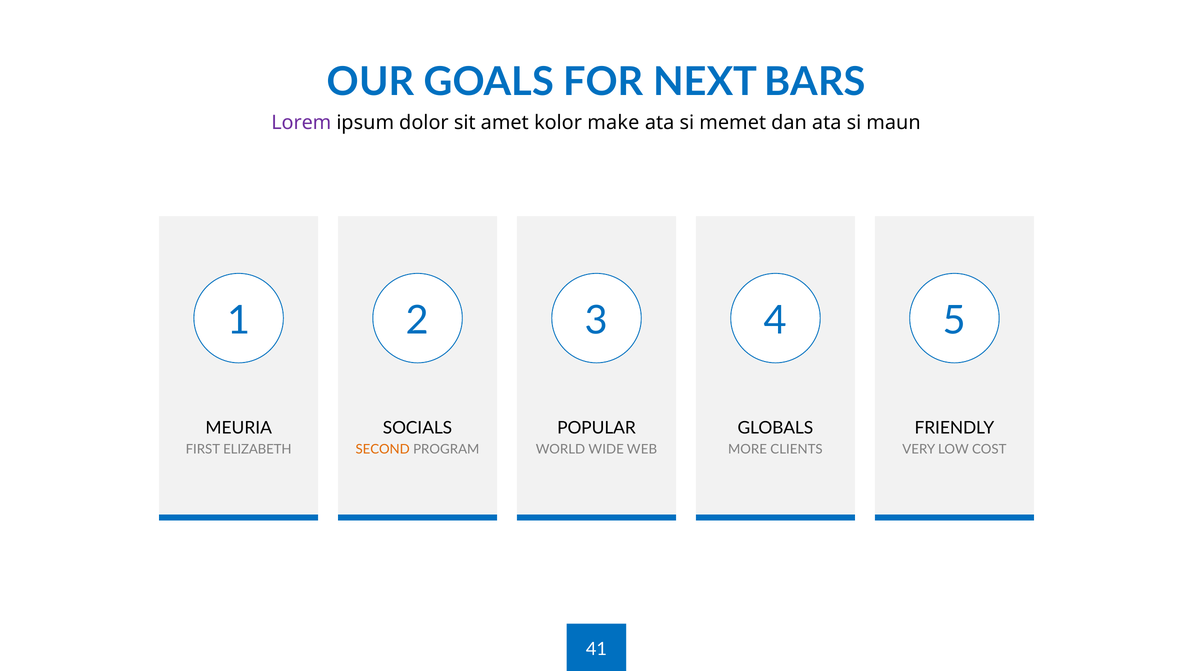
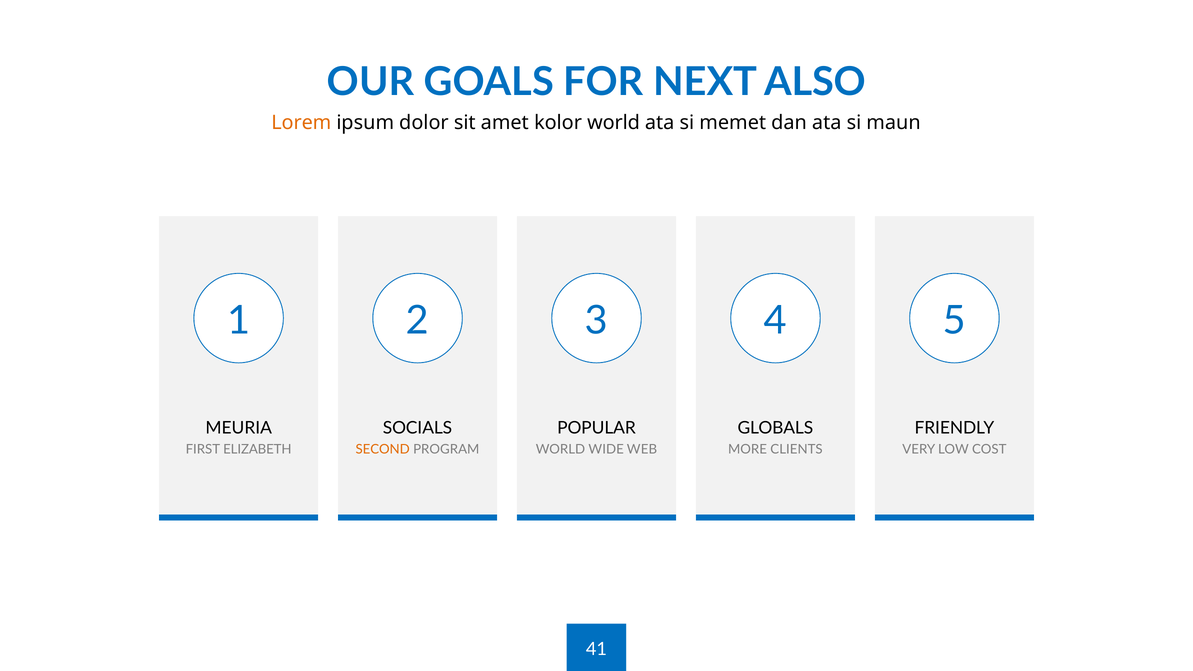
BARS: BARS -> ALSO (815, 82)
Lorem colour: purple -> orange (301, 123)
kolor make: make -> world (614, 123)
